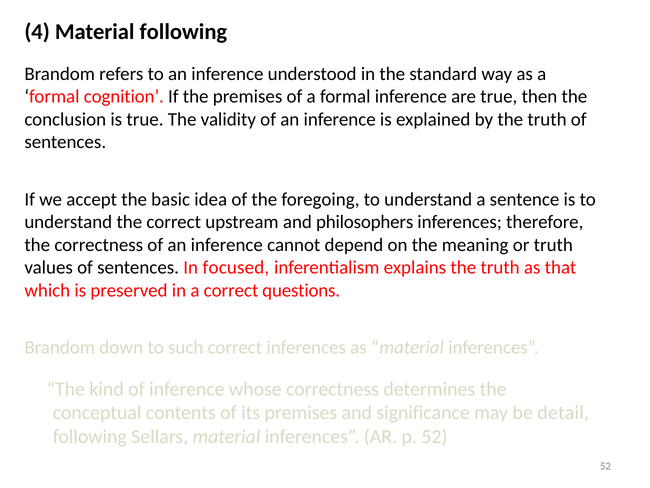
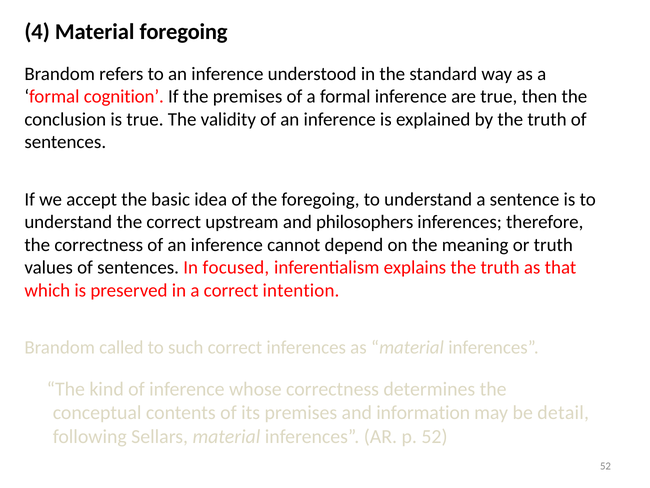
Material following: following -> foregoing (184, 32)
questions: questions -> intention (301, 290)
down: down -> called (121, 347)
significance: significance -> information (423, 412)
